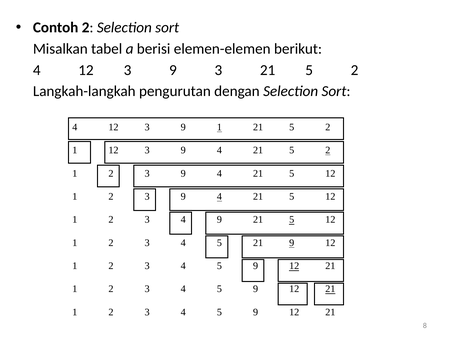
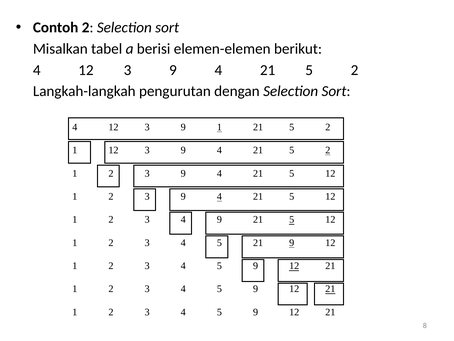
3: 3 -> 4 (218, 70)
